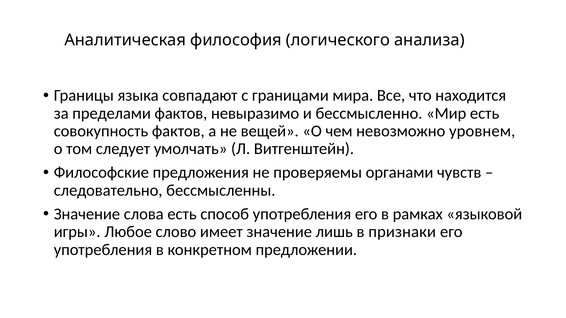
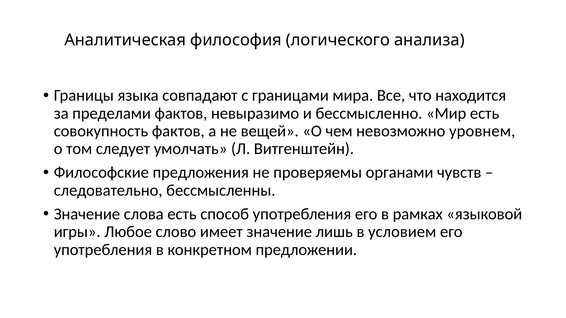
признаки: признаки -> условием (402, 232)
